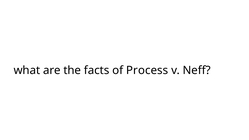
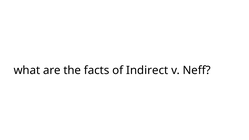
Process: Process -> Indirect (147, 70)
